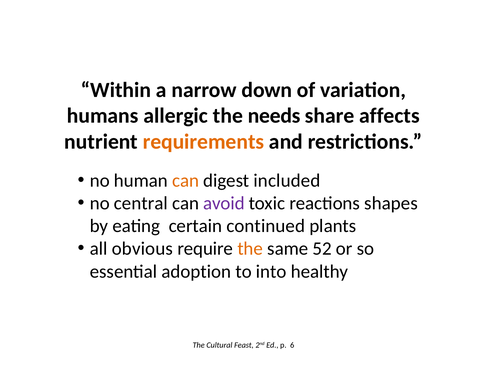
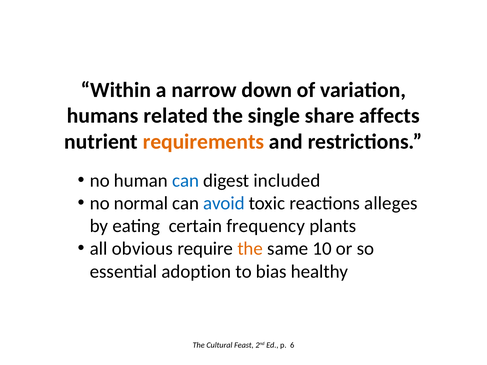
allergic: allergic -> related (176, 116)
needs: needs -> single (274, 116)
can colour: orange -> blue (186, 181)
central: central -> normal (141, 203)
avoid colour: purple -> blue (224, 203)
shapes: shapes -> alleges (391, 203)
continued: continued -> frequency (266, 226)
52: 52 -> 10 (322, 249)
into: into -> bias (271, 272)
